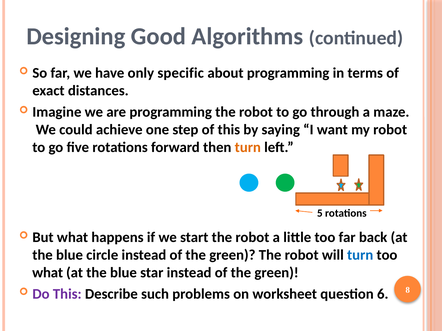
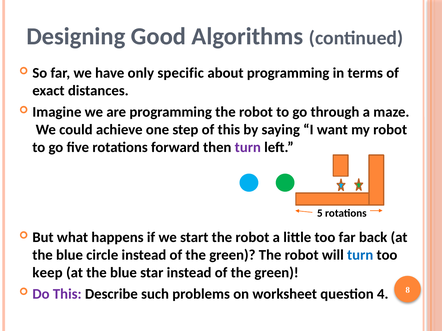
turn colour: orange -> purple (248, 148)
what: what -> keep (48, 273)
6: 6 -> 4 (383, 294)
